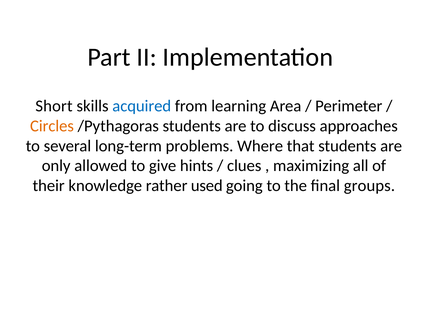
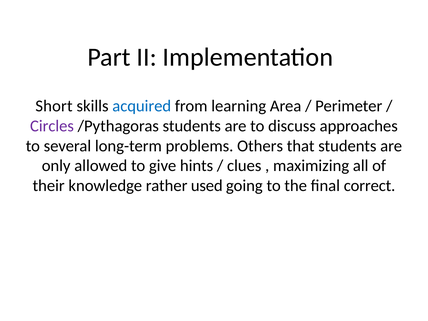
Circles colour: orange -> purple (52, 126)
Where: Where -> Others (260, 146)
groups: groups -> correct (370, 186)
